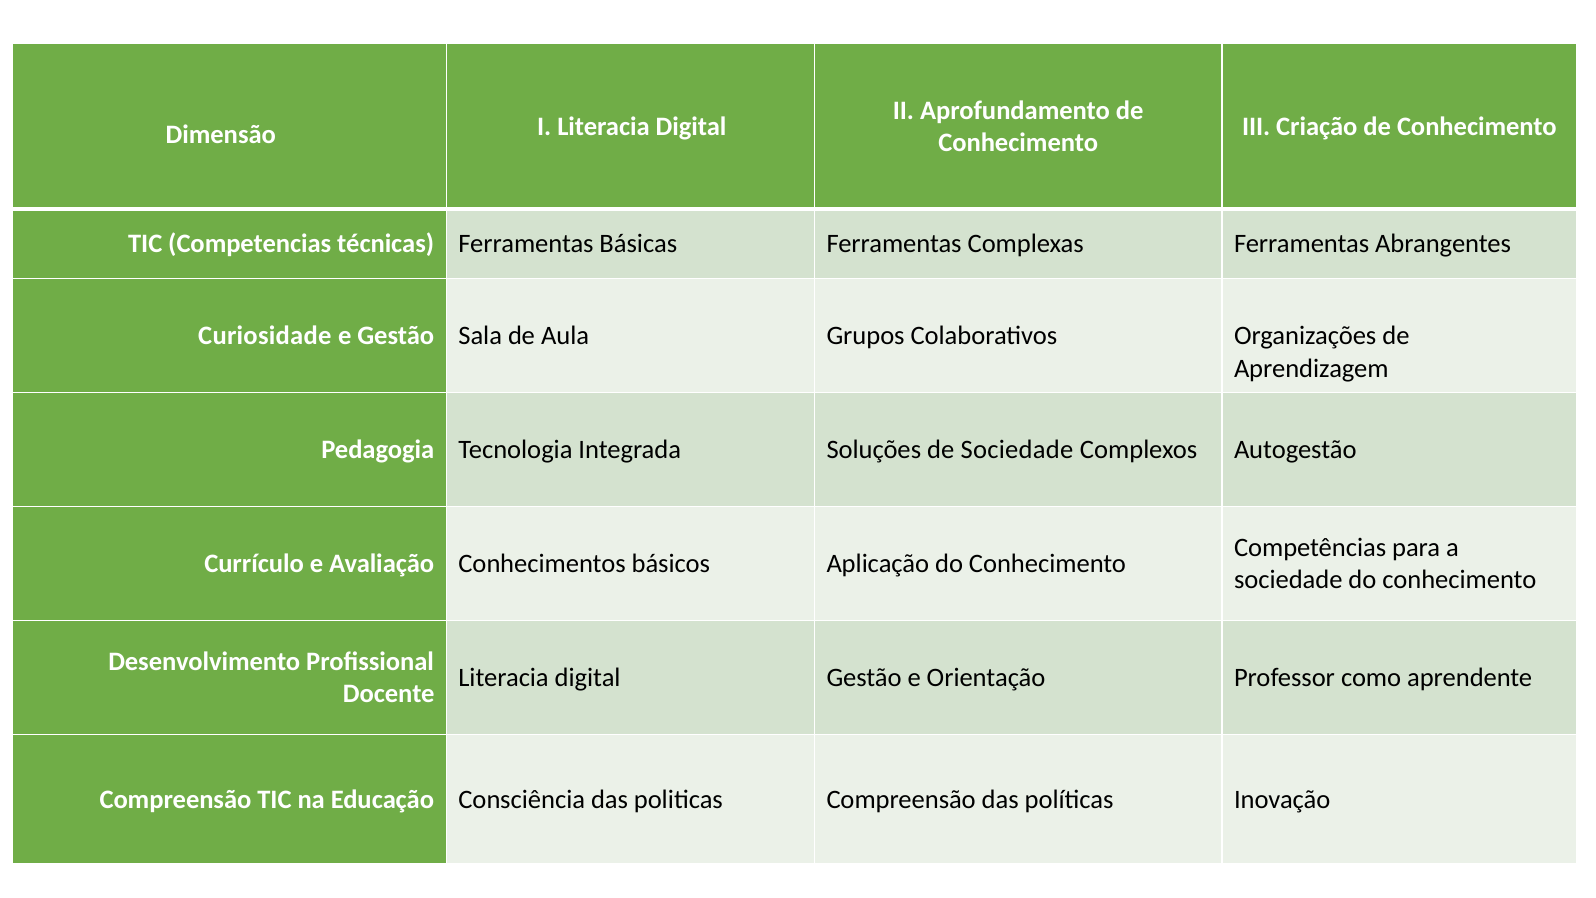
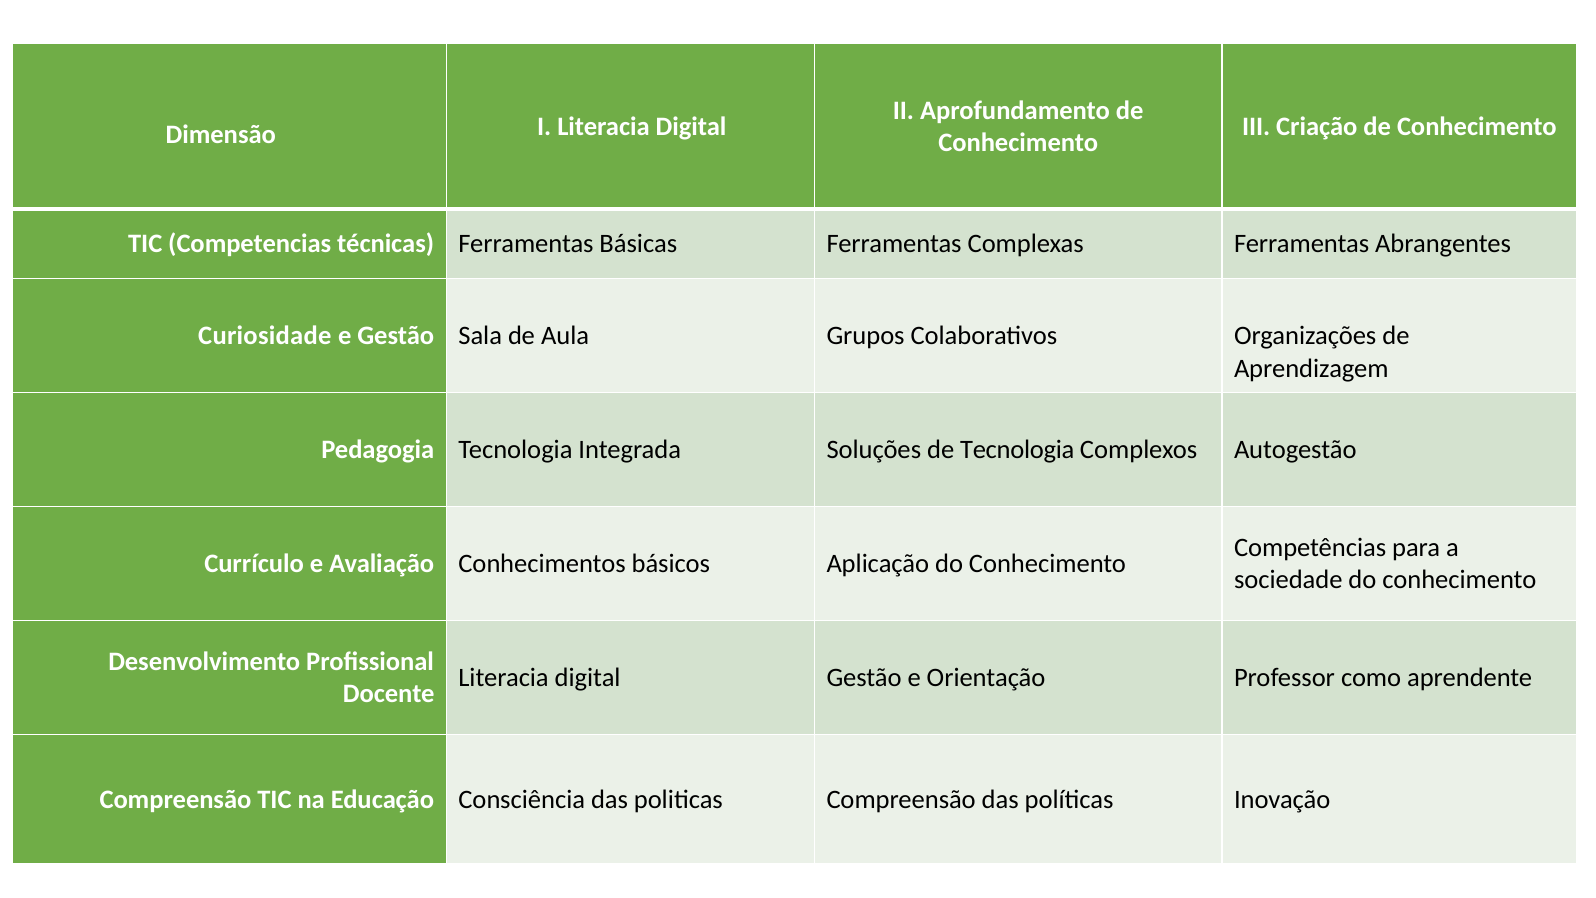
de Sociedade: Sociedade -> Tecnologia (1017, 450)
